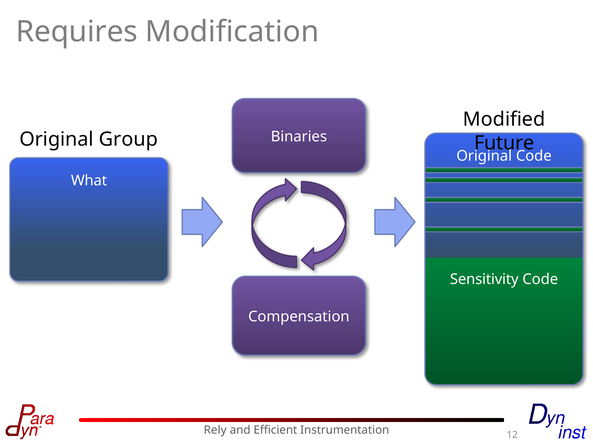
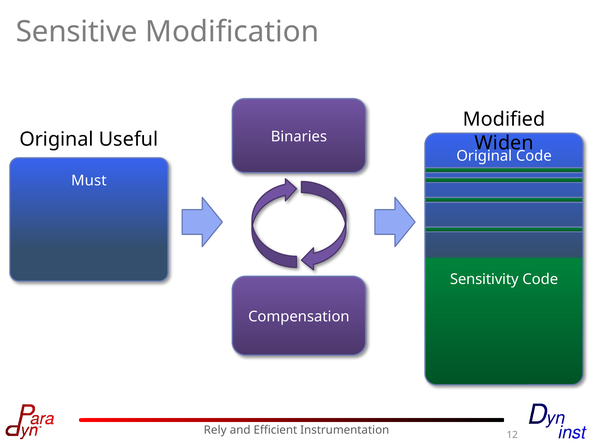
Requires: Requires -> Sensitive (77, 32)
Group: Group -> Useful (129, 140)
Future: Future -> Widen (504, 143)
What: What -> Must (89, 181)
